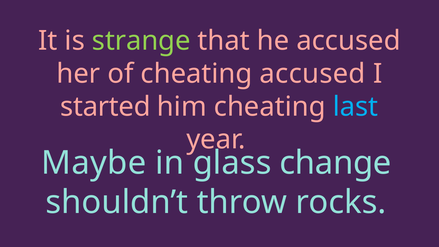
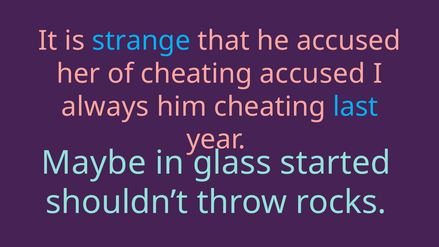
strange colour: light green -> light blue (141, 41)
started: started -> always (105, 107)
change: change -> started (335, 163)
